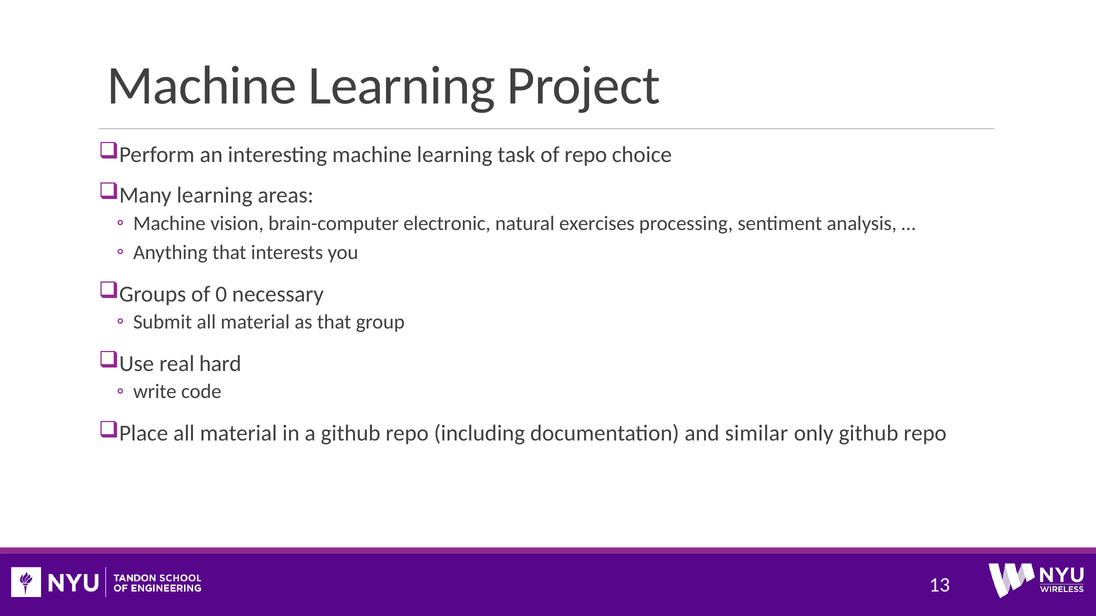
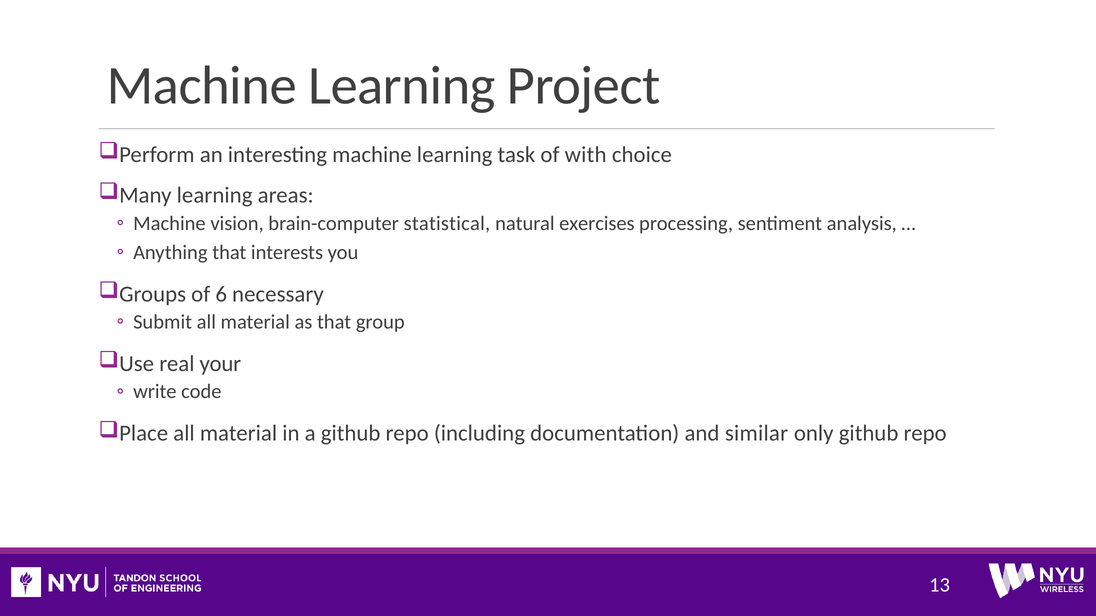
of repo: repo -> with (586, 155)
electronic: electronic -> statistical (447, 223)
0: 0 -> 6 (221, 294)
hard: hard -> your (220, 364)
